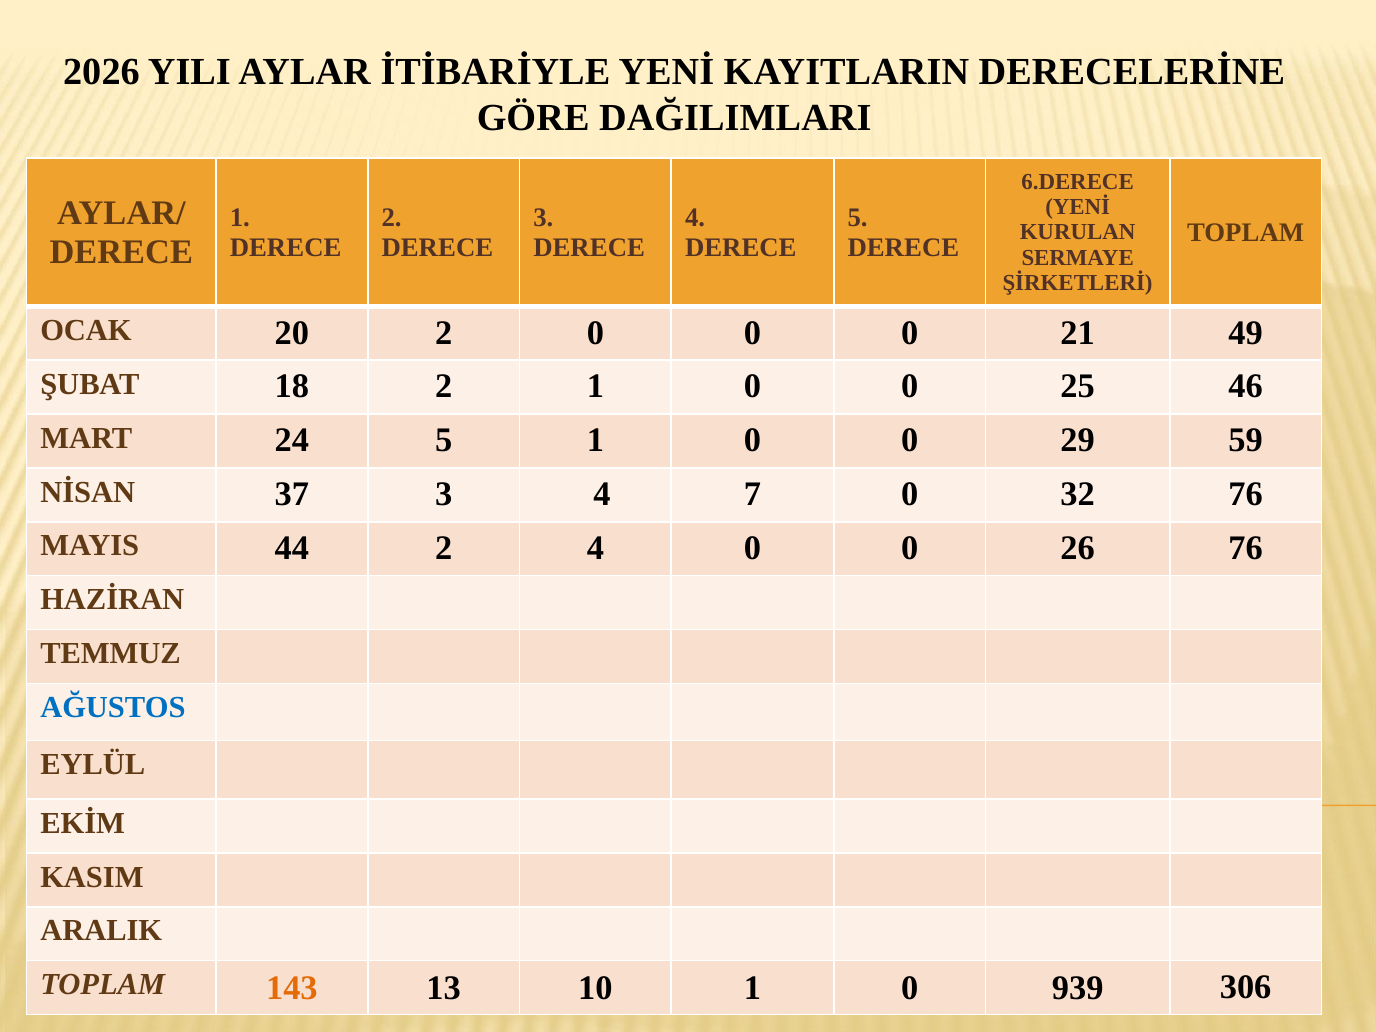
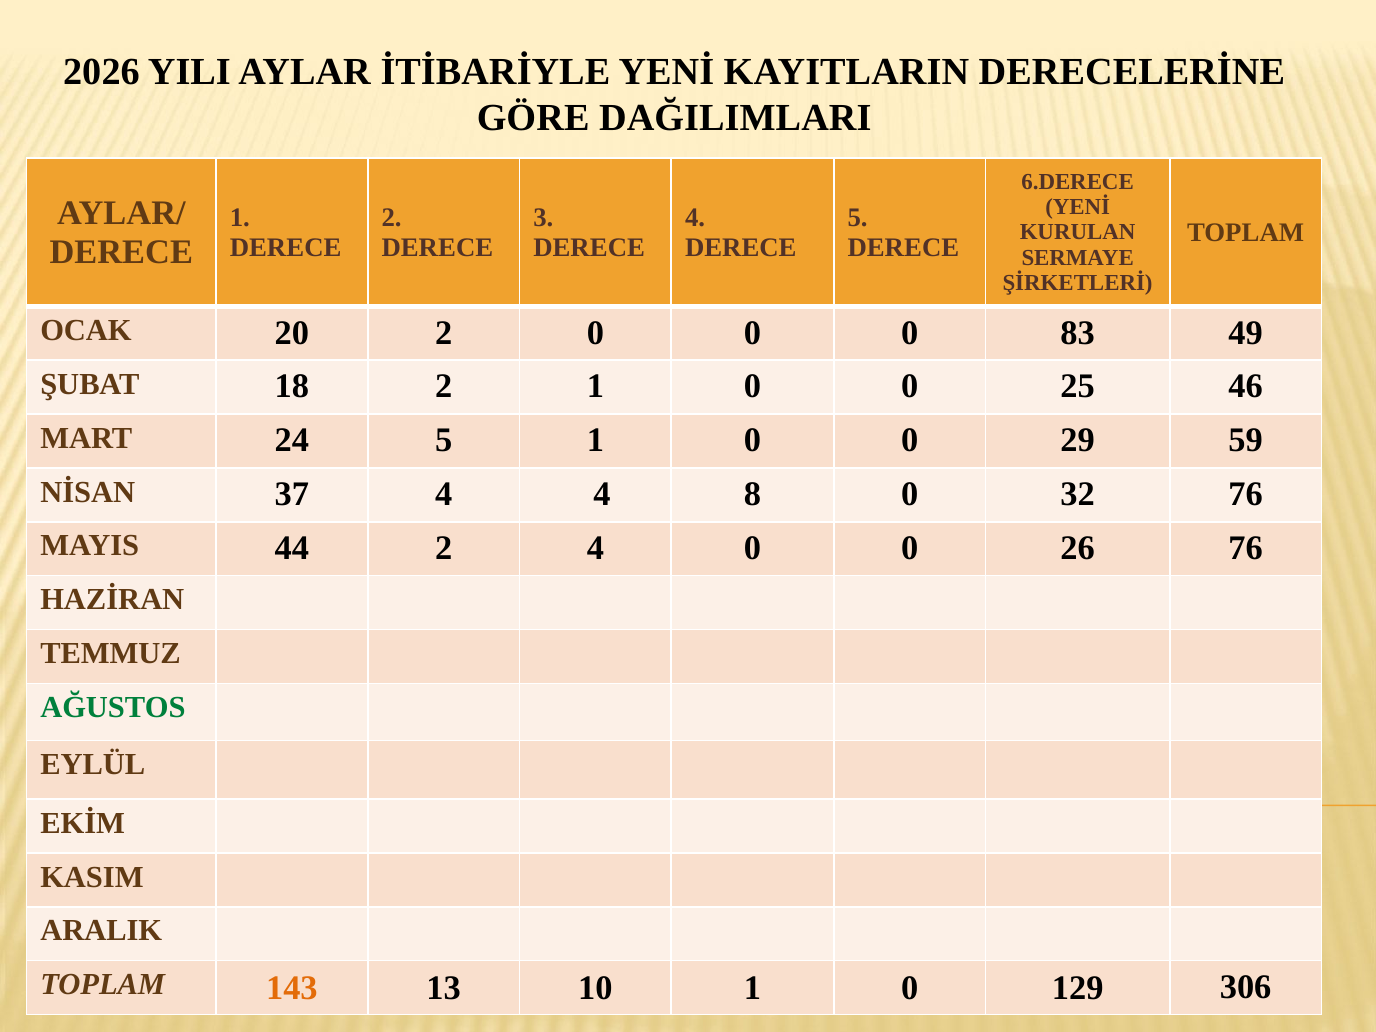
21: 21 -> 83 (1078, 333)
37 3: 3 -> 4 (444, 494)
7: 7 -> 8 (753, 494)
AĞUSTOS colour: blue -> green (113, 707)
939: 939 -> 129 (1078, 988)
